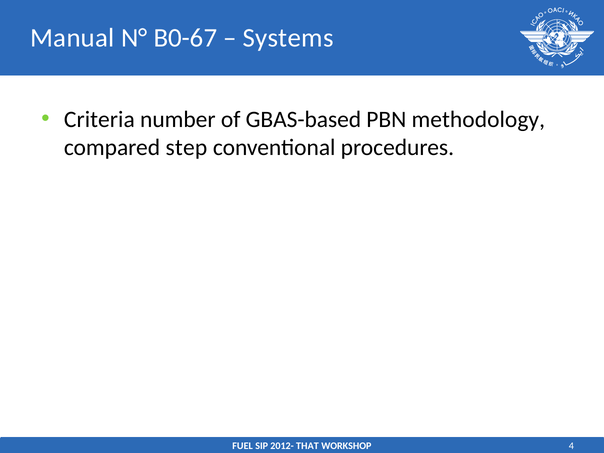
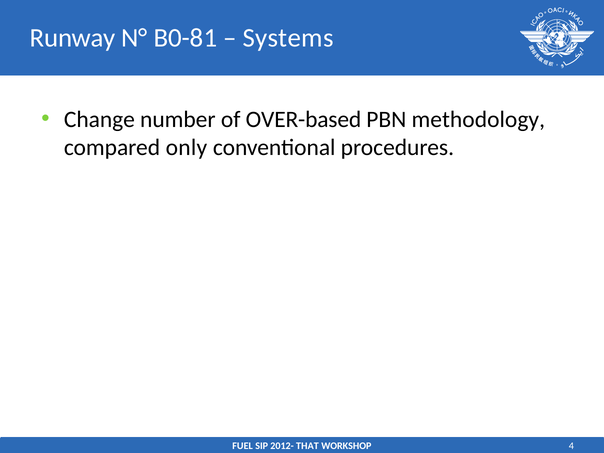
Manual: Manual -> Runway (73, 38)
B0-67: B0-67 -> B0-81 (185, 38)
Criteria: Criteria -> Change (99, 119)
GBAS-based: GBAS-based -> OVER-based (303, 119)
step: step -> only (186, 148)
